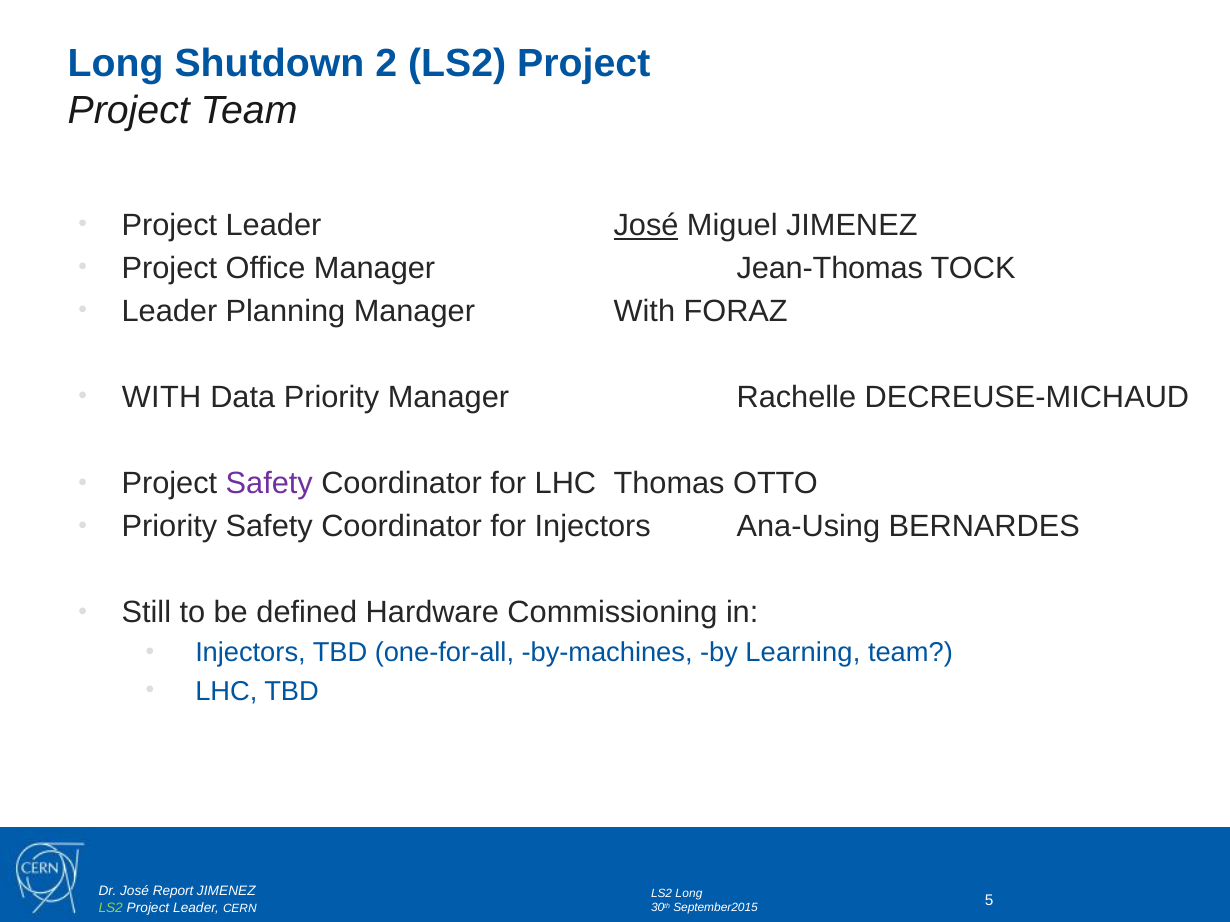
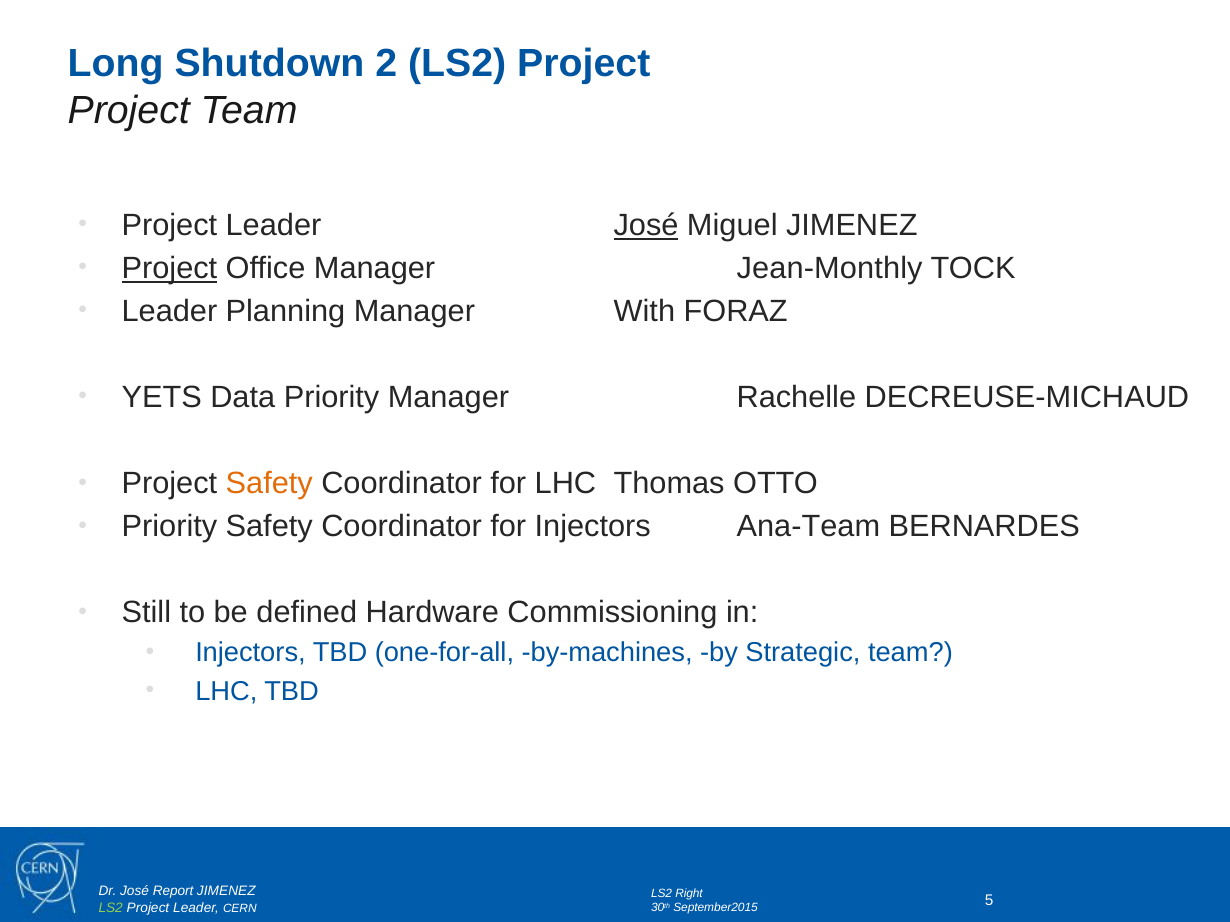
Project underline: none -> present (169, 269)
Jean-Thomas: Jean-Thomas -> Jean-Monthly (830, 269)
WITH: WITH -> YETS (162, 398)
Safety colour: purple -> orange (269, 484)
Ana-Using: Ana-Using -> Ana-Team (808, 527)
Learning: Learning -> Strategic (803, 653)
LS2 Long: Long -> Right (689, 894)
